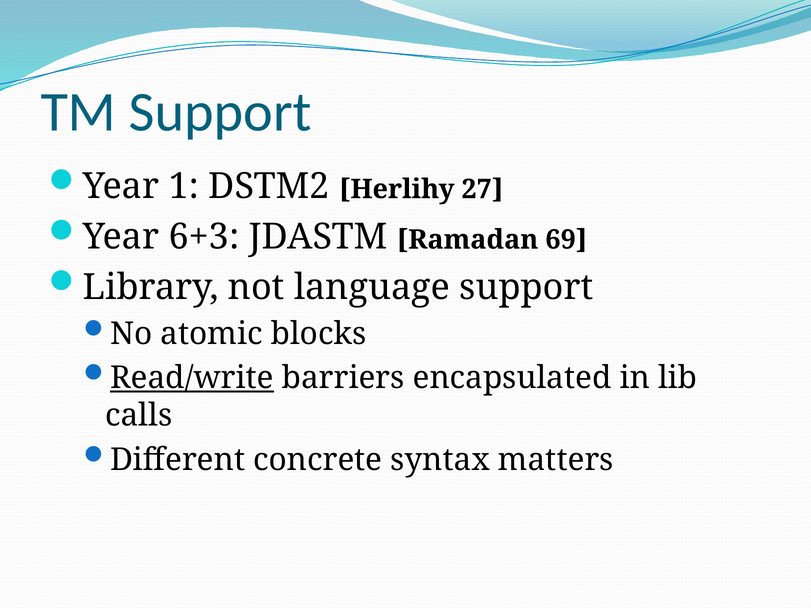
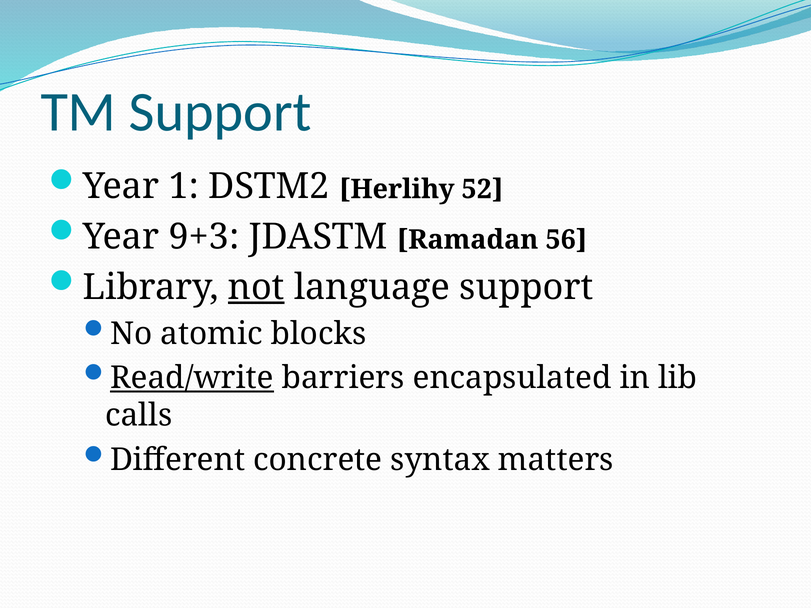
27: 27 -> 52 (482, 189)
6+3: 6+3 -> 9+3 (204, 237)
69: 69 -> 56 (566, 240)
not underline: none -> present (256, 287)
